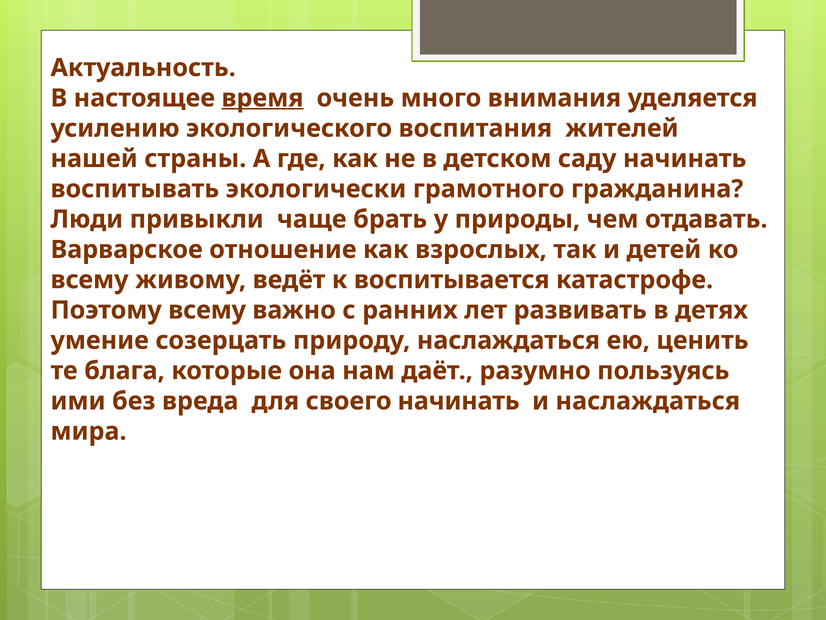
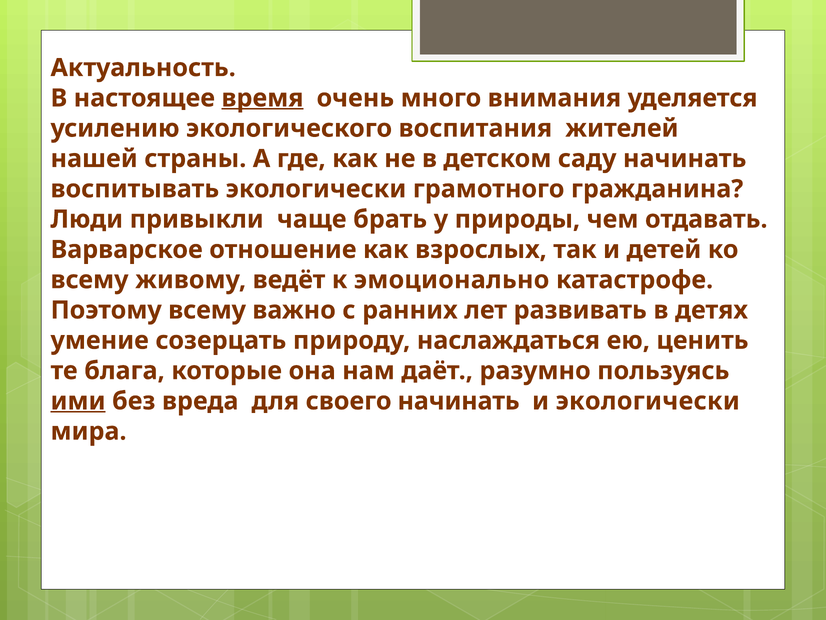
воспитывается: воспитывается -> эмоционально (452, 280)
ими underline: none -> present (78, 401)
и наслаждаться: наслаждаться -> экологически (648, 401)
